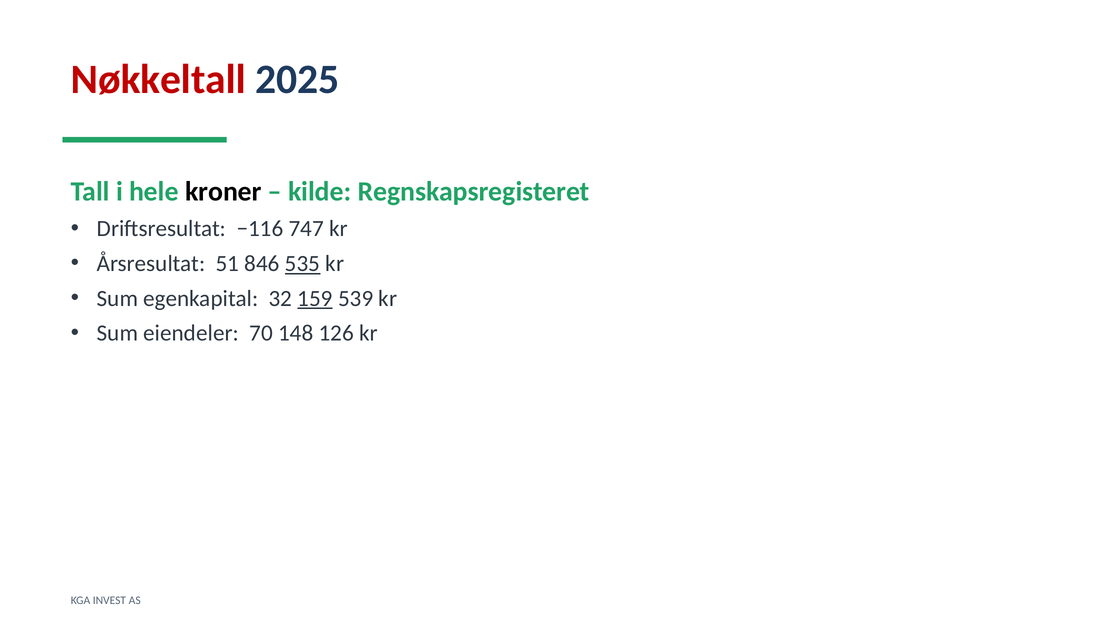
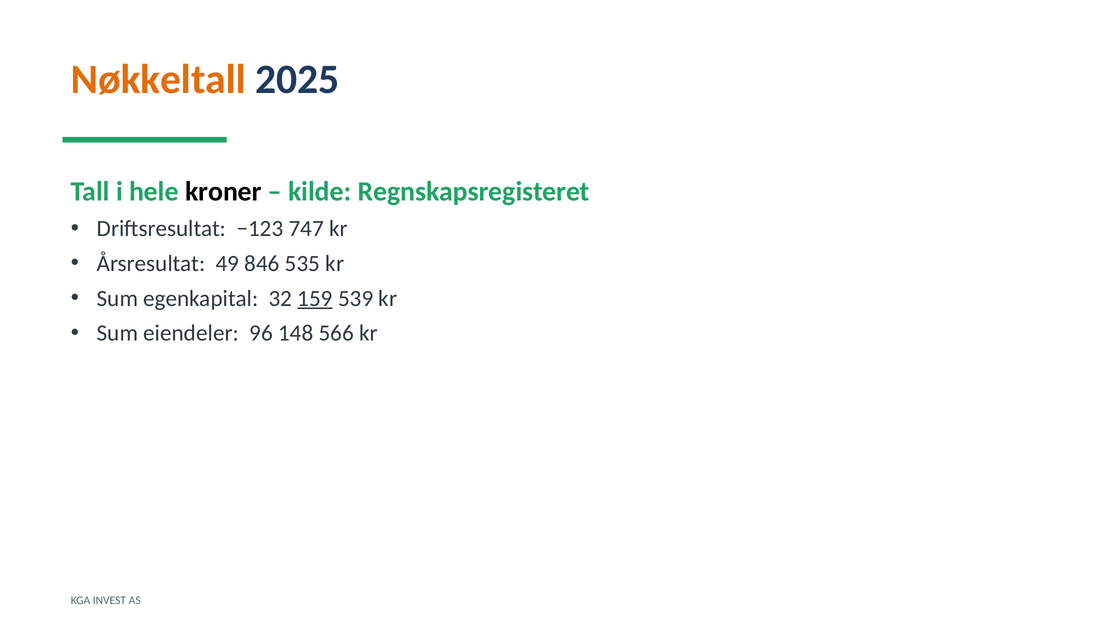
Nøkkeltall colour: red -> orange (158, 79)
−116: −116 -> −123 (260, 229)
51: 51 -> 49 (227, 263)
535 underline: present -> none (303, 263)
70: 70 -> 96 (261, 333)
126: 126 -> 566 (336, 333)
